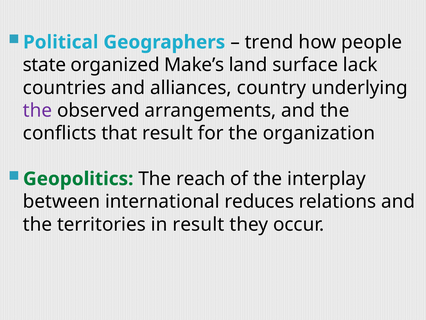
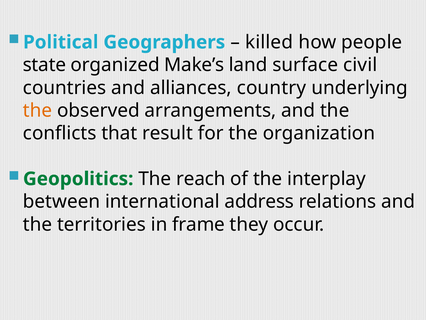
trend: trend -> killed (269, 42)
lack: lack -> civil (360, 65)
the colour: purple -> orange (38, 110)
reduces: reduces -> address (259, 201)
in result: result -> frame (199, 224)
